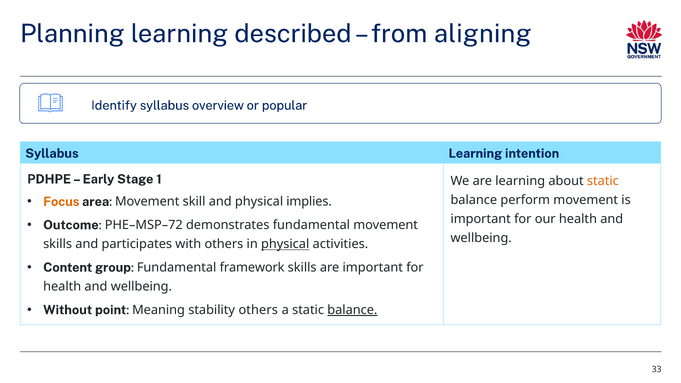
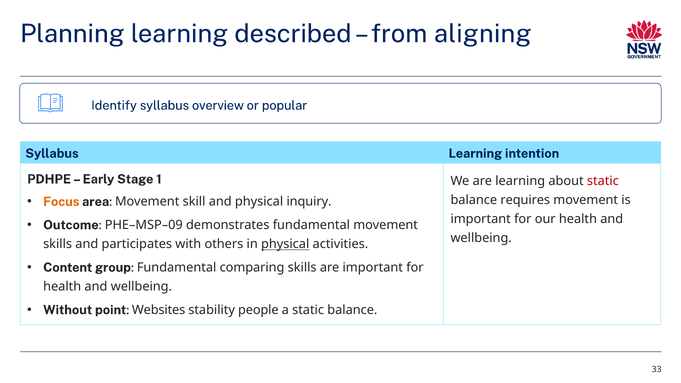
static colour: orange -> red (603, 181)
implies: implies -> inquiry (309, 202)
perform: perform -> requires (525, 200)
PHE–MSP–72: PHE–MSP–72 -> PHE–MSP–09 (144, 225)
framework: framework -> comparing (252, 268)
Meaning: Meaning -> Websites (159, 310)
stability others: others -> people (258, 310)
balance underline: present -> none (352, 310)
